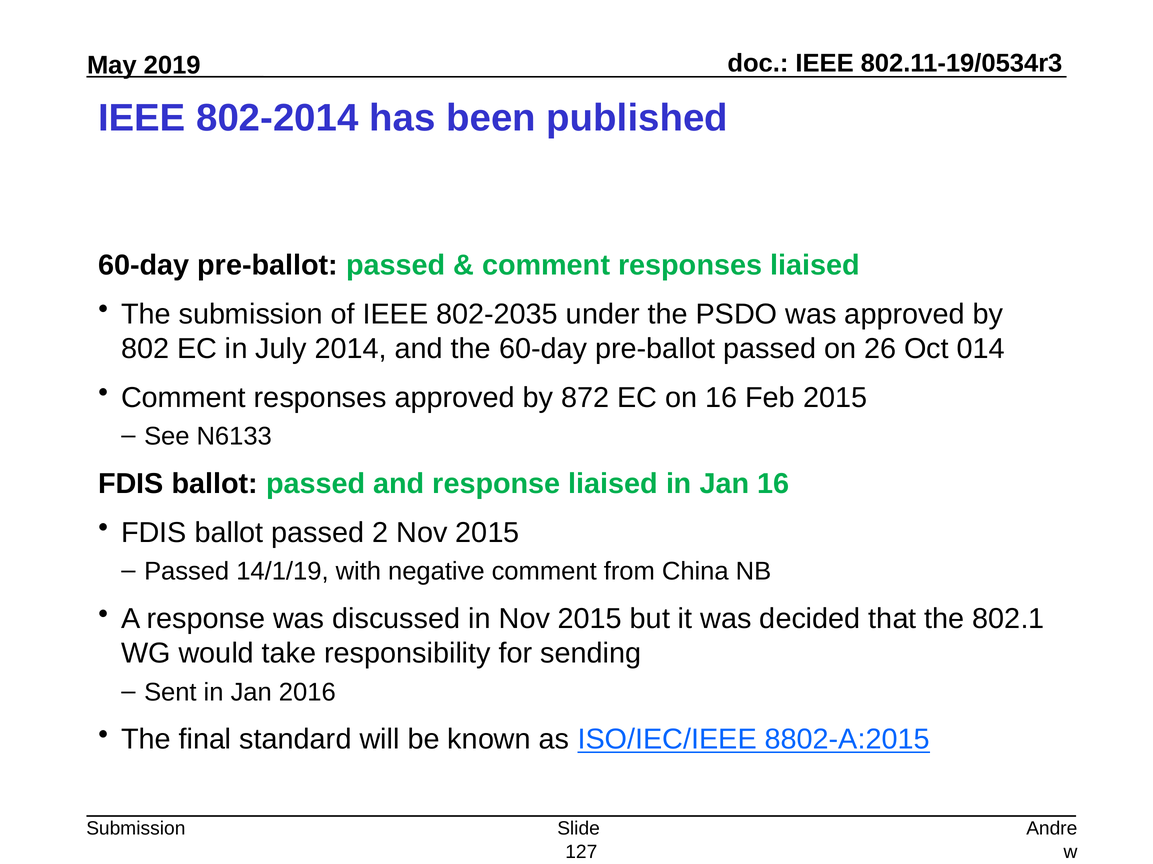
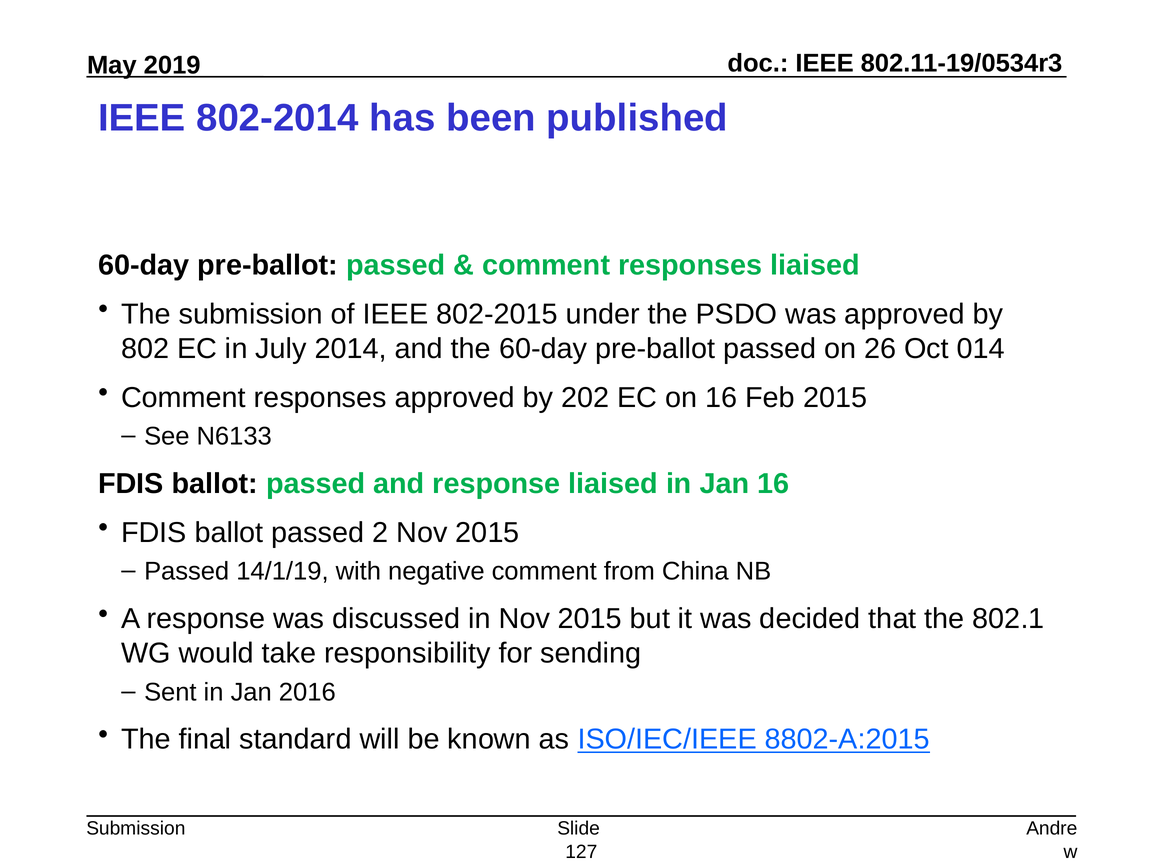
802-2035: 802-2035 -> 802-2015 (497, 314)
872: 872 -> 202 (585, 398)
